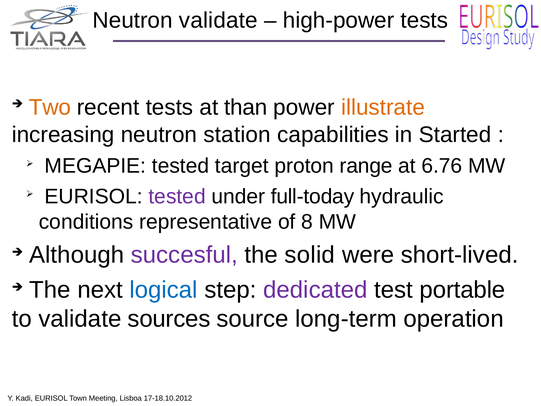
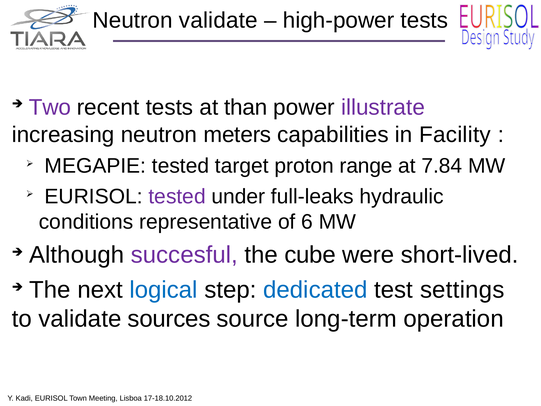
Two colour: orange -> purple (50, 107)
illustrate colour: orange -> purple (383, 107)
station: station -> meters (237, 135)
Started: Started -> Facility (455, 135)
6.76: 6.76 -> 7.84 (442, 166)
full-today: full-today -> full-leaks (312, 196)
8: 8 -> 6 (307, 222)
solid: solid -> cube (310, 255)
dedicated colour: purple -> blue (315, 290)
portable: portable -> settings (462, 290)
